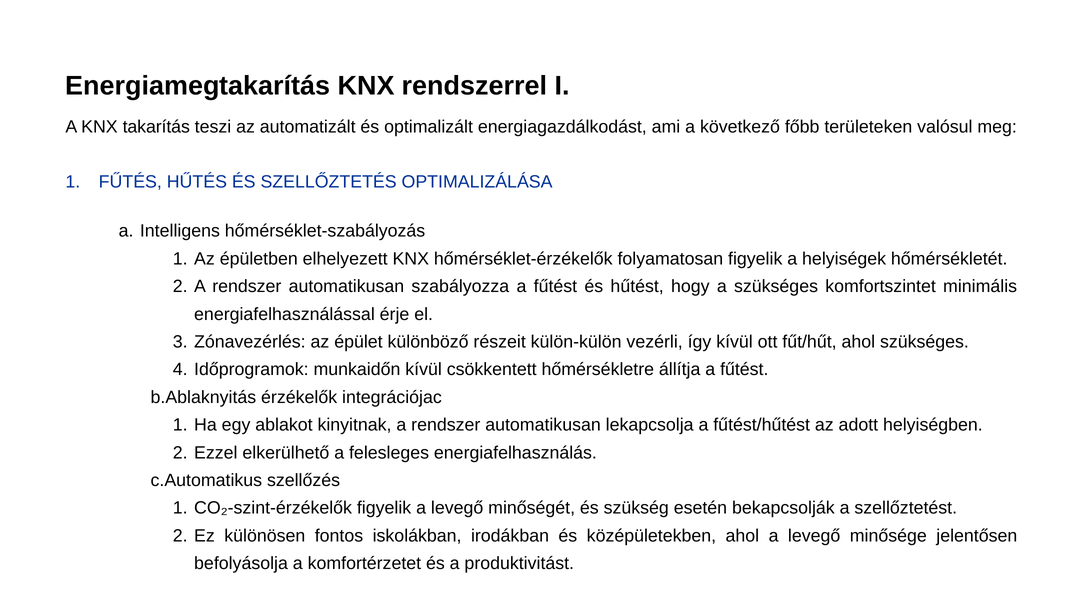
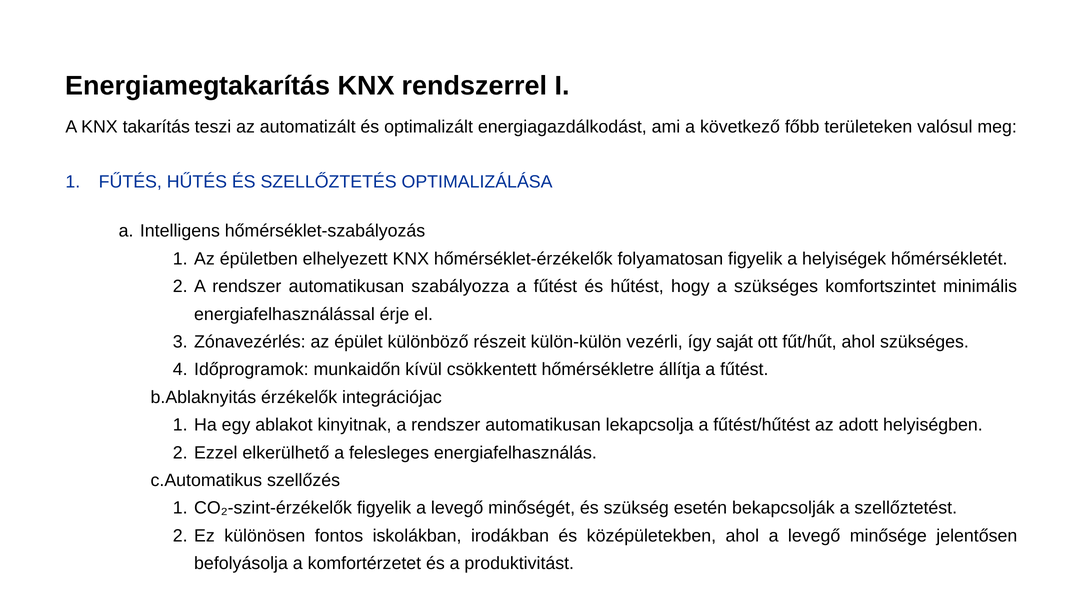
így kívül: kívül -> saját (735, 342)
